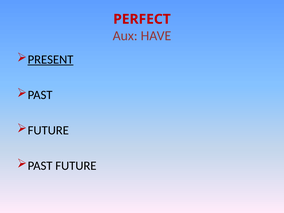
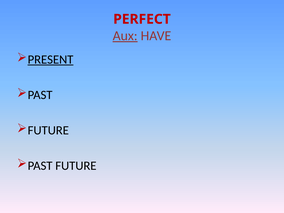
Aux underline: none -> present (125, 36)
